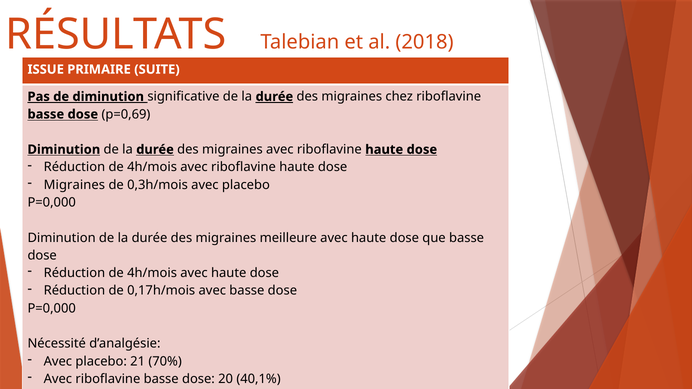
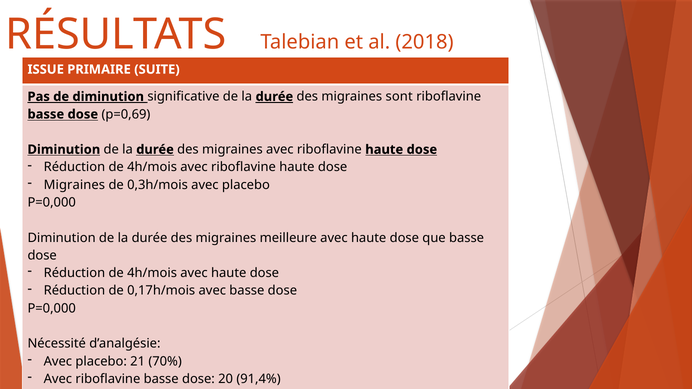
chez: chez -> sont (399, 97)
40,1%: 40,1% -> 91,4% (259, 379)
